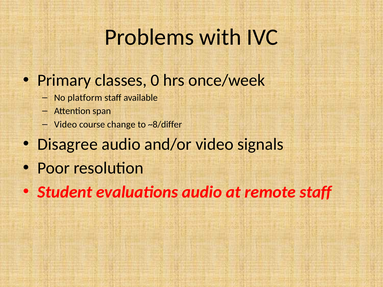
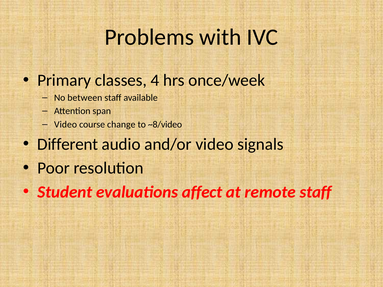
0: 0 -> 4 (155, 80)
platform: platform -> between (85, 98)
~8/differ: ~8/differ -> ~8/video (165, 125)
Disagree: Disagree -> Different (68, 144)
evaluations audio: audio -> affect (202, 192)
